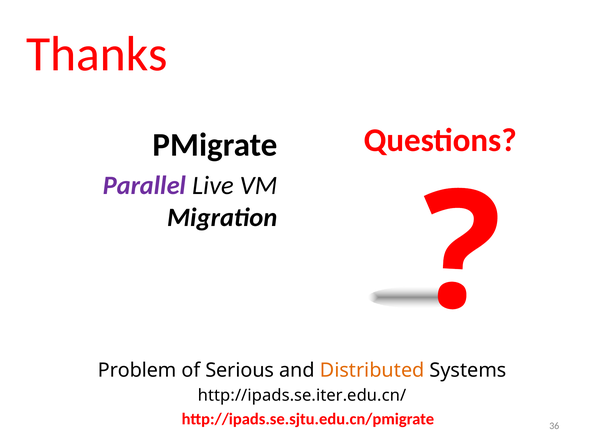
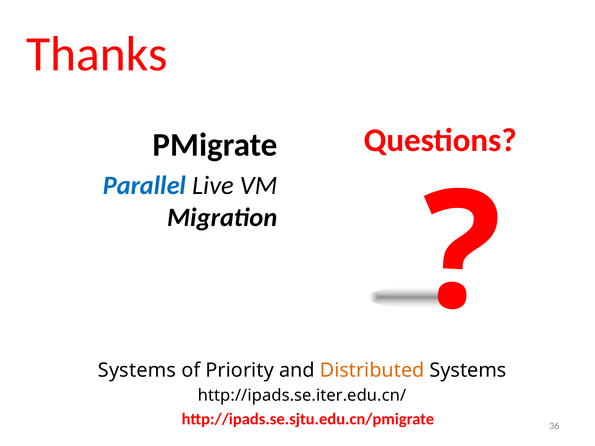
Parallel colour: purple -> blue (144, 186)
Problem: Problem -> Systems (137, 371)
Serious: Serious -> Priority (240, 371)
